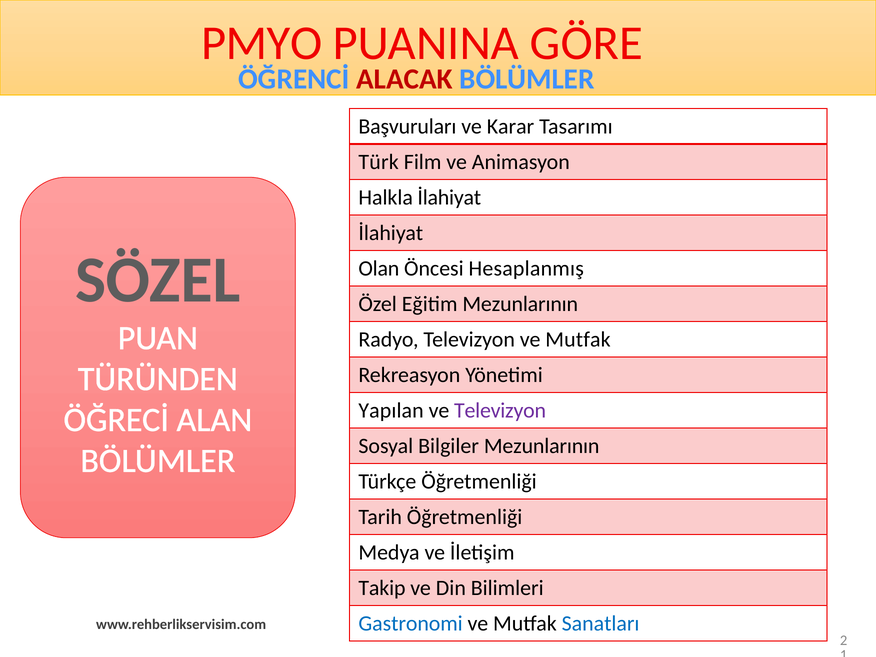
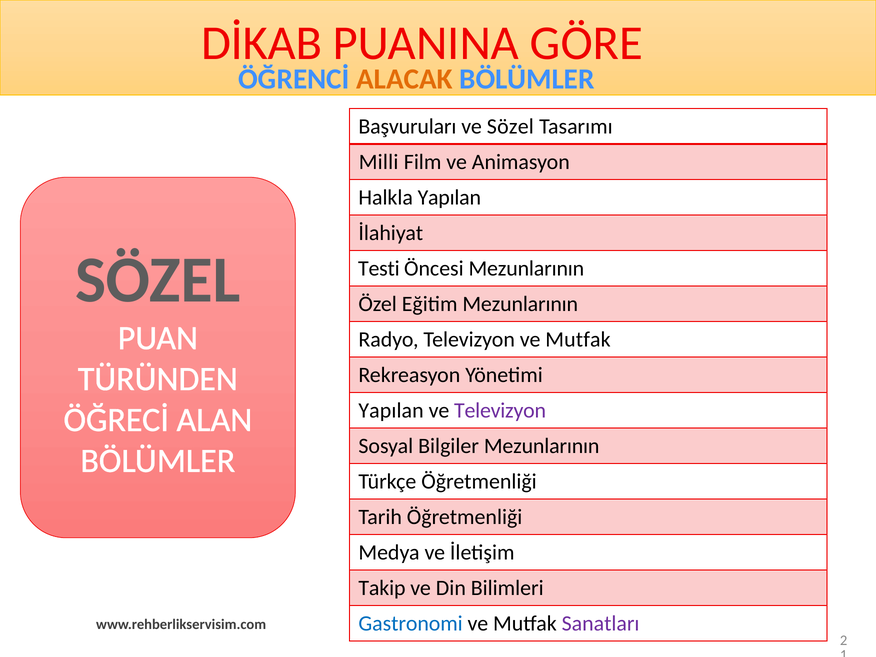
PMYO: PMYO -> DİKAB (262, 43)
ALACAK colour: red -> orange (404, 79)
ve Karar: Karar -> Sözel (510, 126)
Türk: Türk -> Milli (379, 162)
Halkla İlahiyat: İlahiyat -> Yapılan (449, 197)
Olan: Olan -> Testi (379, 268)
Öncesi Hesaplanmış: Hesaplanmış -> Mezunlarının (526, 268)
Sanatları colour: blue -> purple (601, 624)
